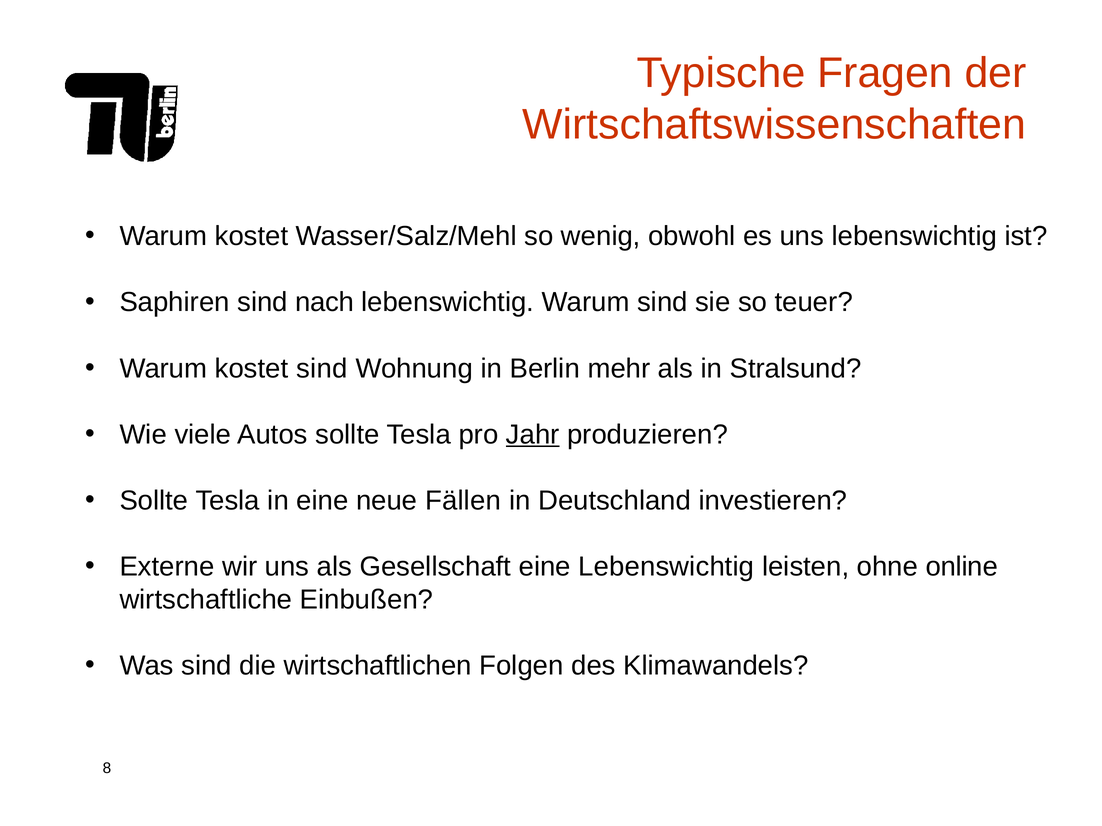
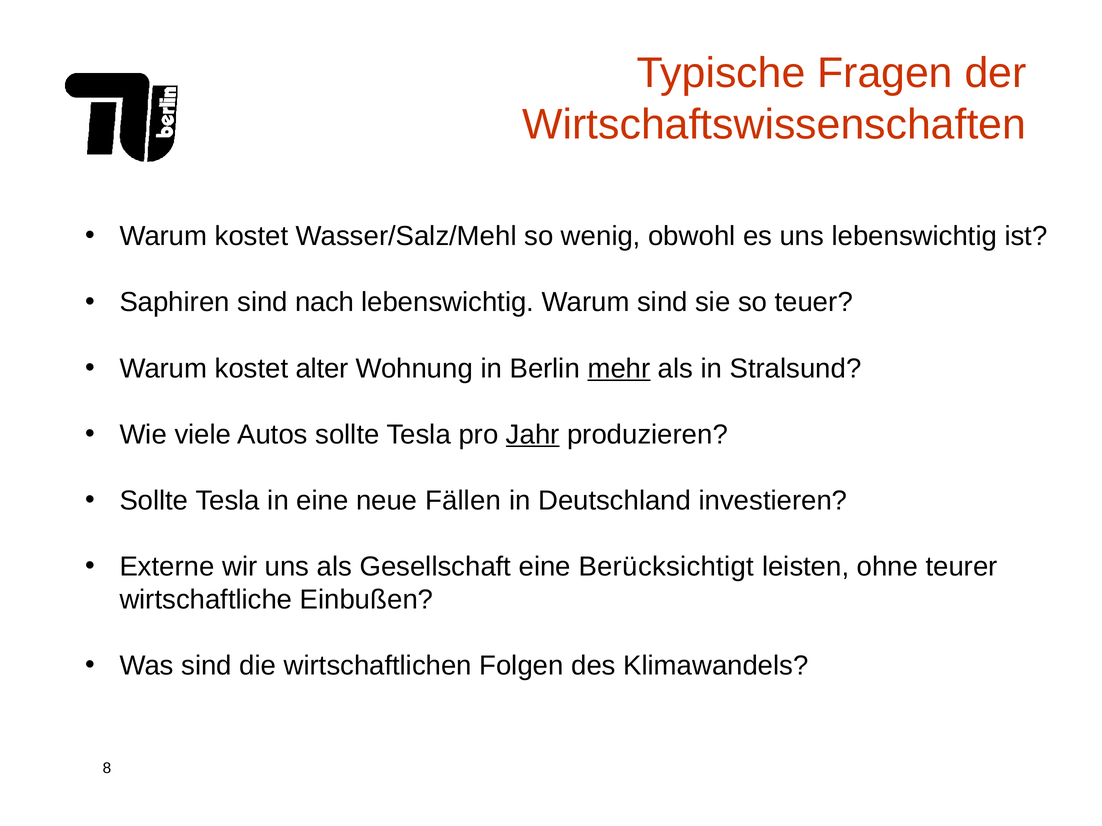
kostet sind: sind -> alter (322, 369)
mehr underline: none -> present (619, 369)
eine Lebenswichtig: Lebenswichtig -> Berücksichtigt (666, 567)
online: online -> teurer (962, 567)
